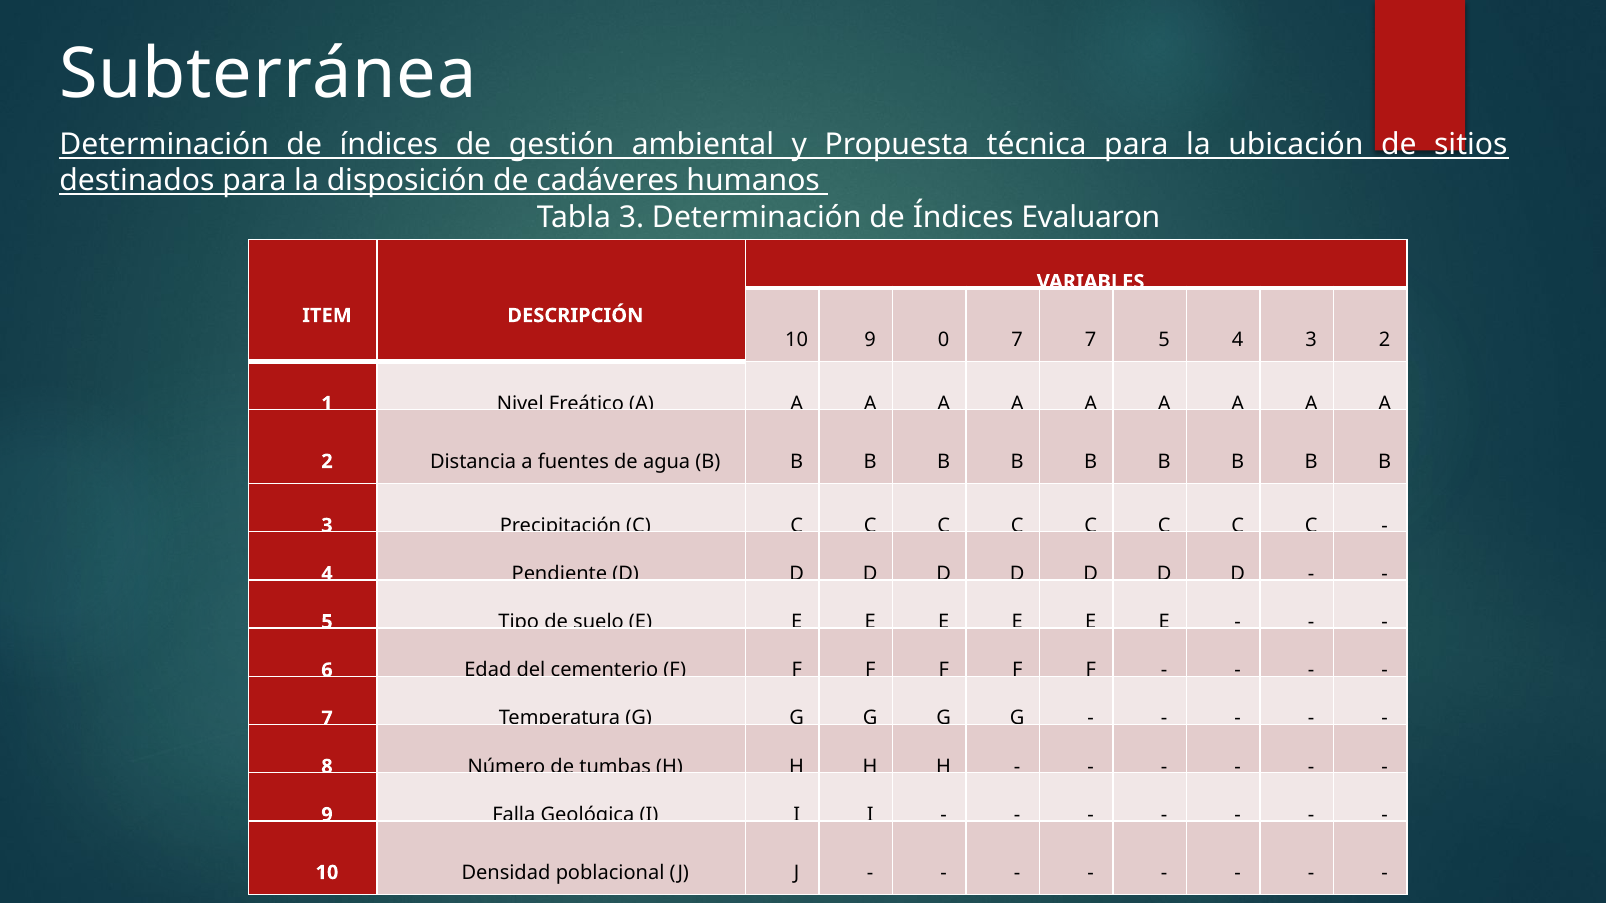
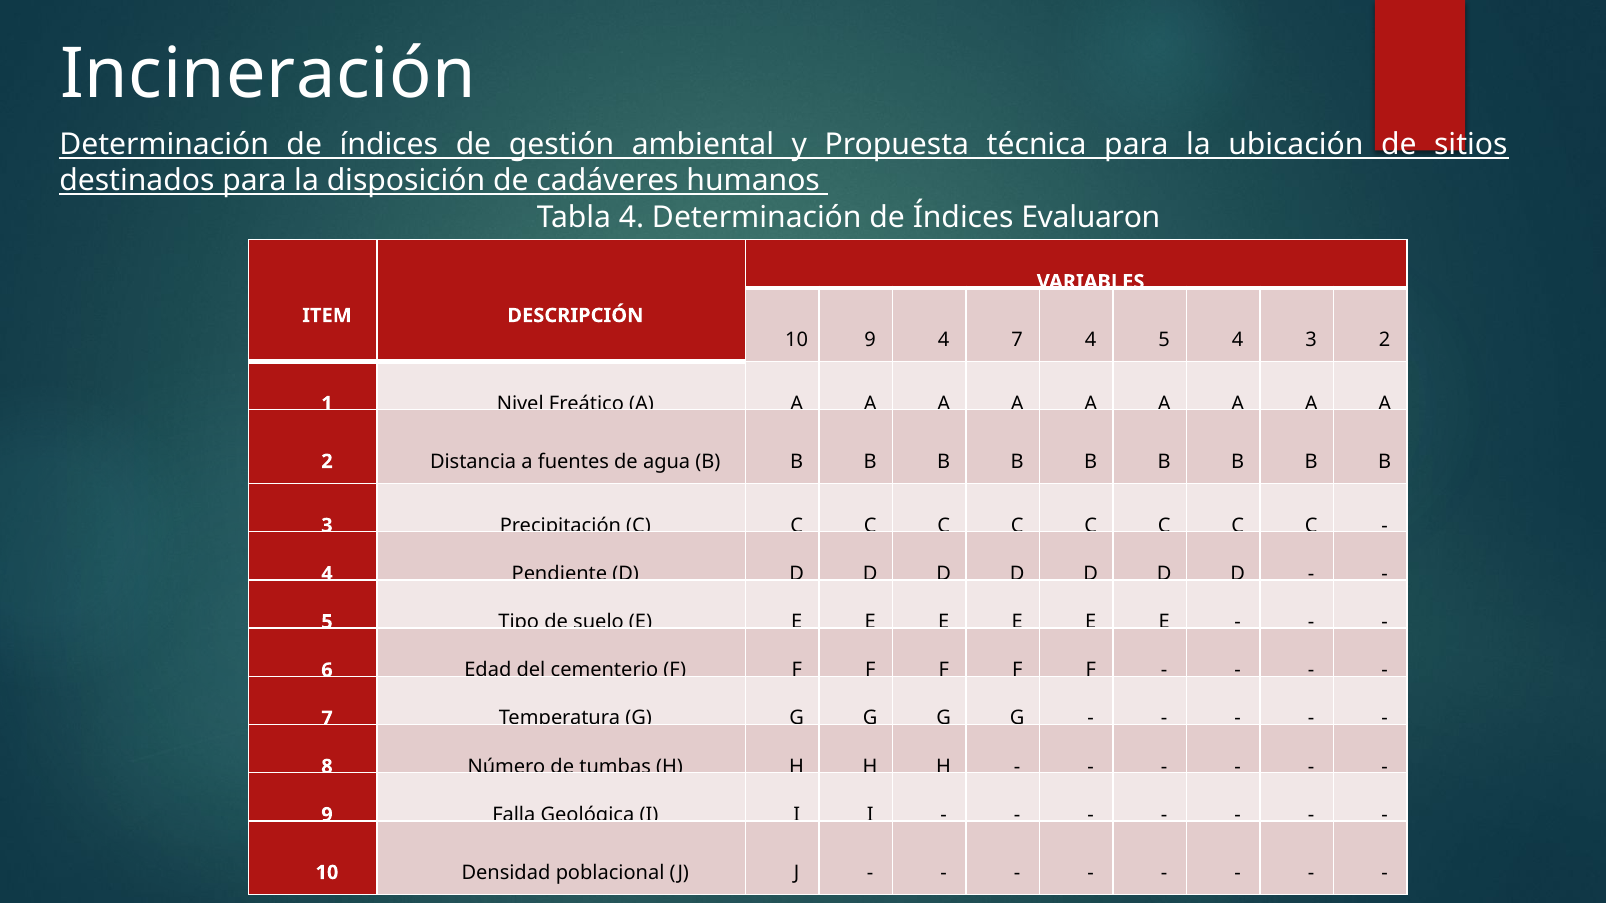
Subterránea: Subterránea -> Incineración (268, 74)
Tabla 3: 3 -> 4 (632, 217)
9 0: 0 -> 4 (944, 340)
7 7: 7 -> 4 (1091, 340)
